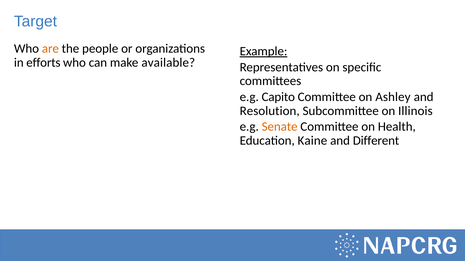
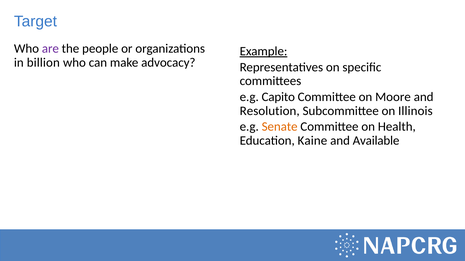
are colour: orange -> purple (50, 49)
efforts: efforts -> billion (43, 63)
available: available -> advocacy (168, 63)
Ashley: Ashley -> Moore (393, 97)
Different: Different -> Available (376, 141)
